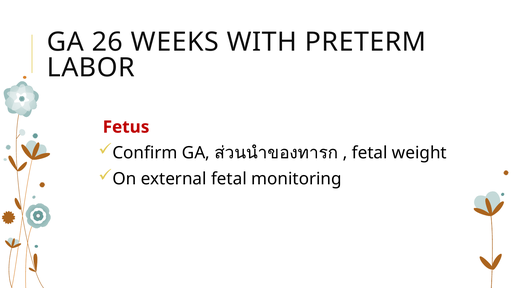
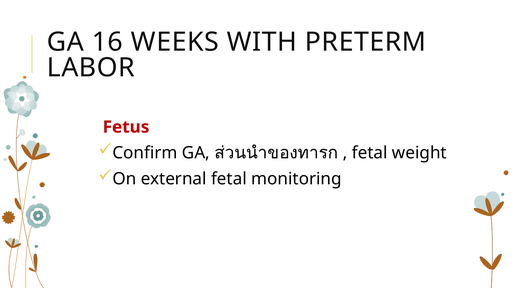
26: 26 -> 16 (107, 42)
